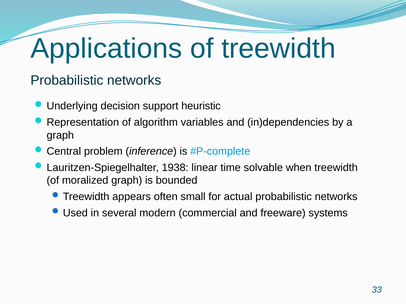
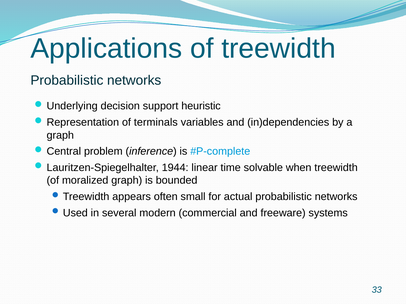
algorithm: algorithm -> terminals (156, 123)
1938: 1938 -> 1944 (175, 168)
